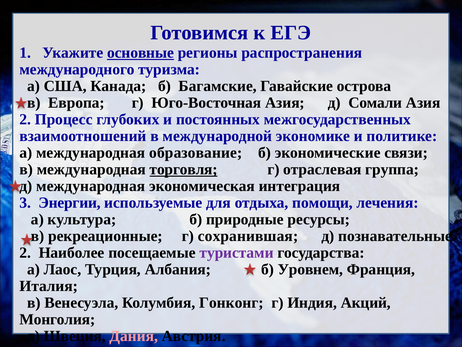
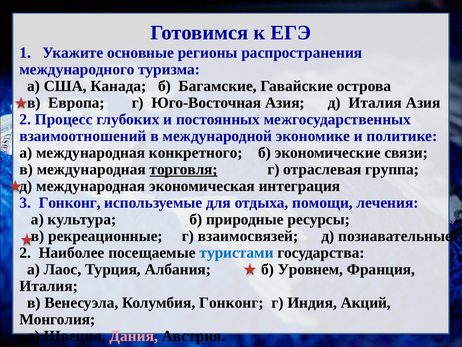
основные underline: present -> none (141, 53)
д Сомали: Сомали -> Италия (375, 103)
образование: образование -> конкретного (196, 153)
3 Энергии: Энергии -> Гонконг (70, 202)
сохранившая: сохранившая -> взаимосвязей (248, 236)
туристами colour: purple -> blue (237, 252)
